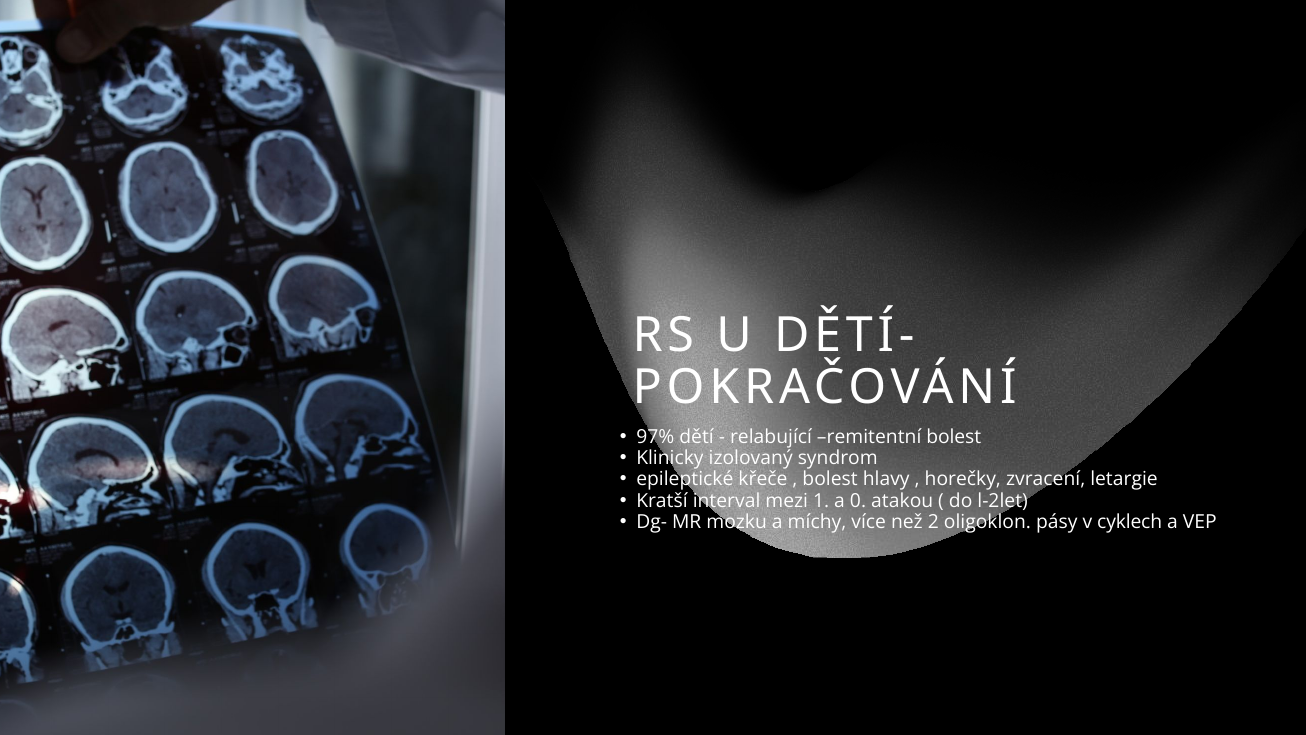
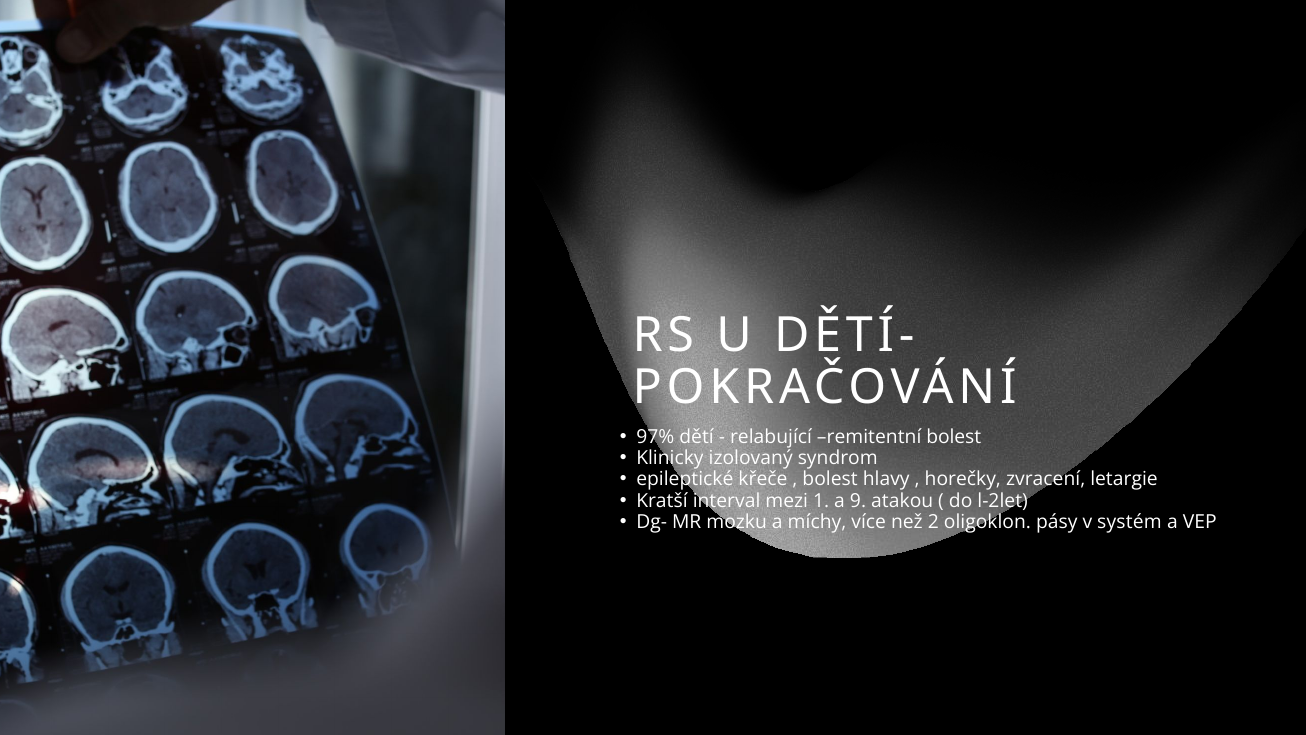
0: 0 -> 9 (858, 500)
cyklech: cyklech -> systém (1130, 522)
